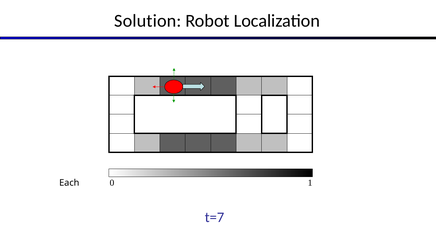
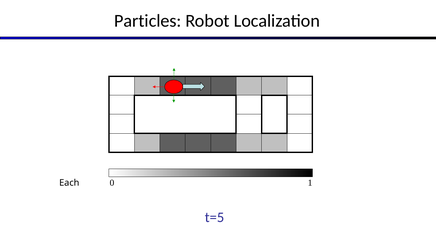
Solution: Solution -> Particles (148, 21)
t=7: t=7 -> t=5 (215, 218)
